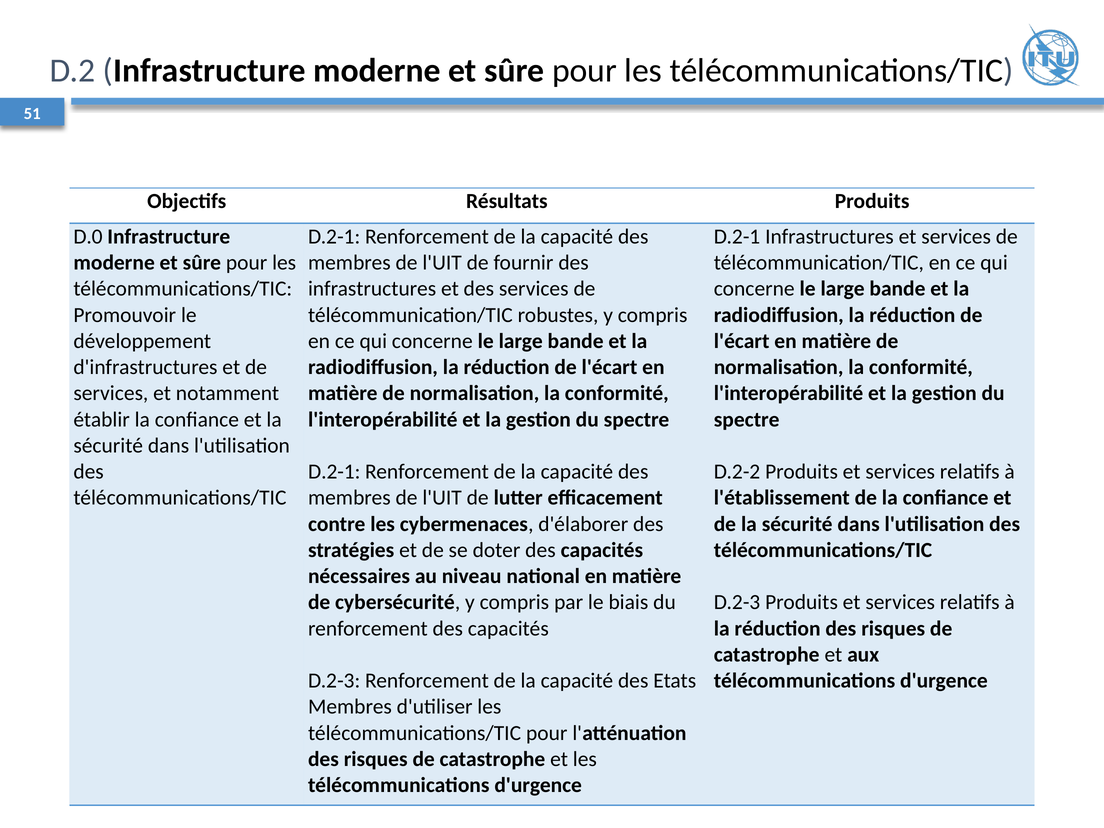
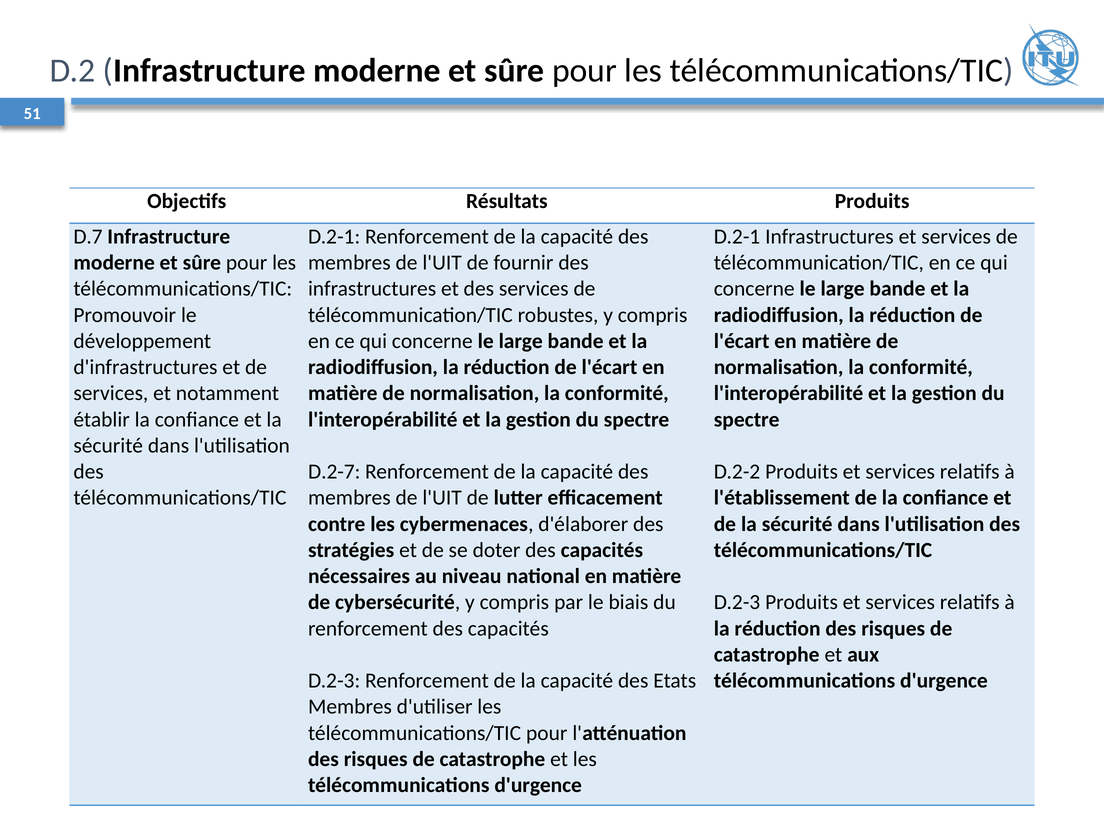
D.0: D.0 -> D.7 (88, 237)
D.2-1: D.2-1 -> D.2-7 (334, 472)
